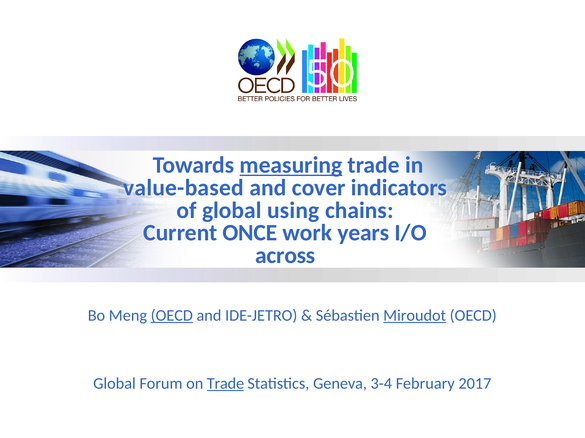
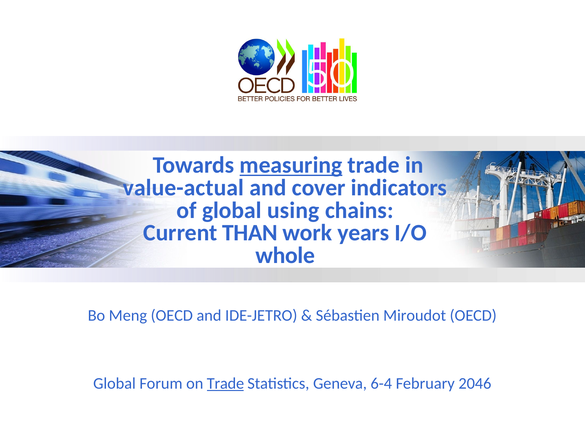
value-based: value-based -> value-actual (184, 188)
ONCE: ONCE -> THAN (250, 233)
across: across -> whole (285, 256)
OECD underline: present -> none (172, 316)
Miroudot underline: present -> none (415, 316)
3-4: 3-4 -> 6-4 (381, 384)
2017: 2017 -> 2046 (475, 384)
